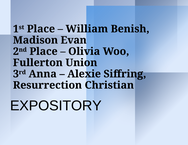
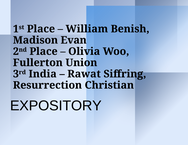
Anna: Anna -> India (43, 74)
Alexie: Alexie -> Rawat (84, 74)
